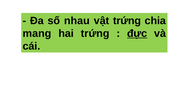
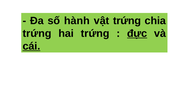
nhau: nhau -> hành (77, 21)
mang: mang -> trứng (37, 34)
cái underline: none -> present (31, 46)
